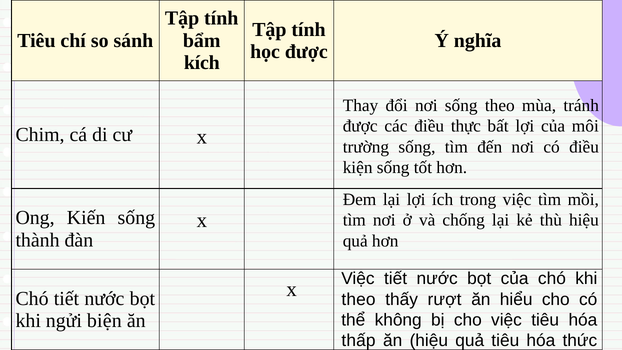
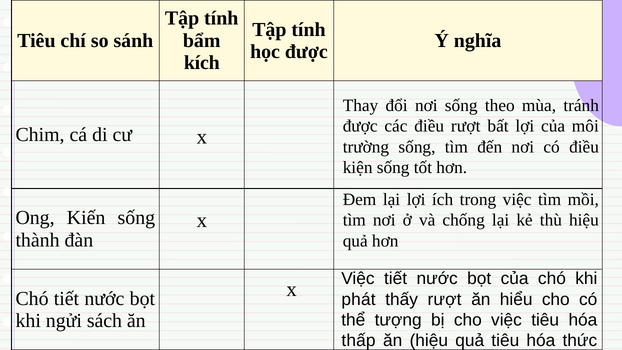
điều thực: thực -> rượt (466, 126)
theo: theo -> phát (359, 299)
biện: biện -> sách (104, 321)
không: không -> tượng (398, 320)
